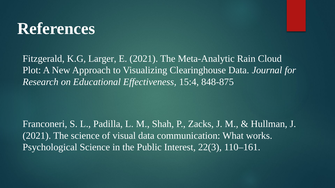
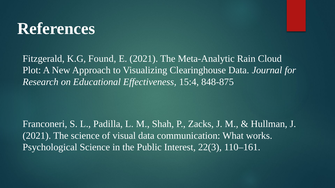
Larger: Larger -> Found (102, 59)
